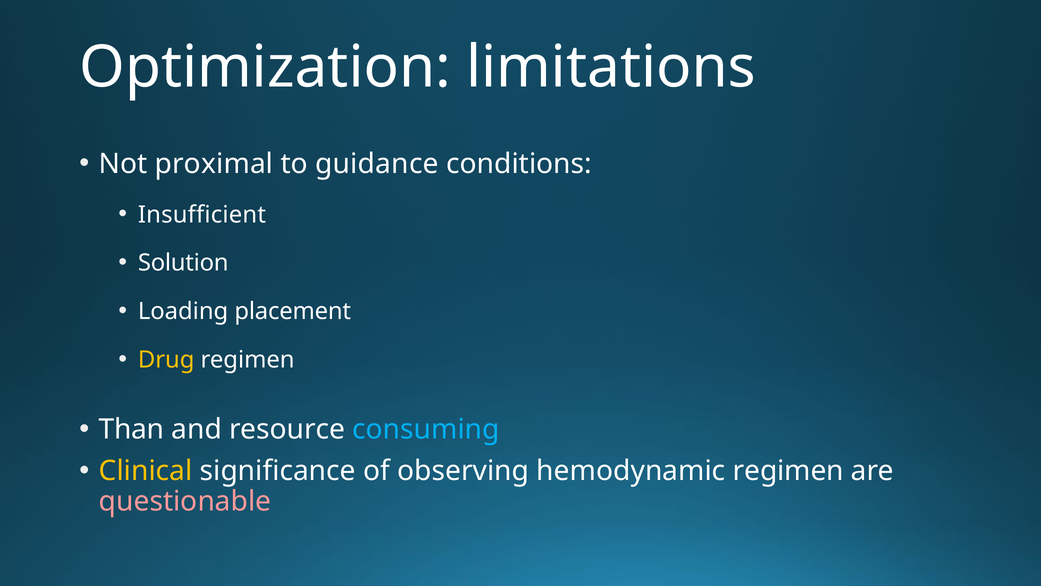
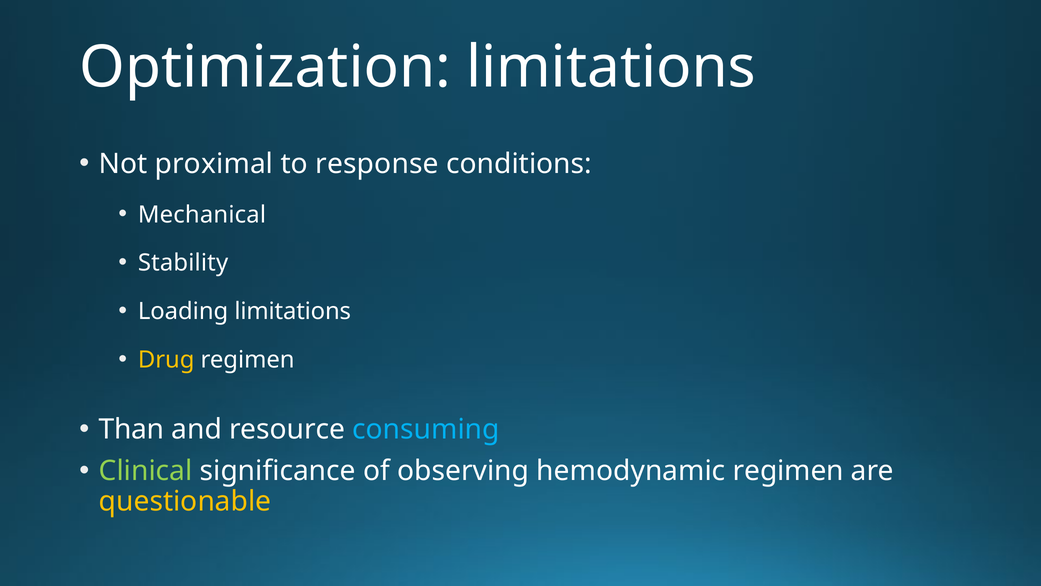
guidance: guidance -> response (377, 164)
Insufficient: Insufficient -> Mechanical (202, 215)
Solution: Solution -> Stability (183, 263)
Loading placement: placement -> limitations (293, 311)
Clinical colour: yellow -> light green (146, 470)
questionable colour: pink -> yellow (185, 501)
